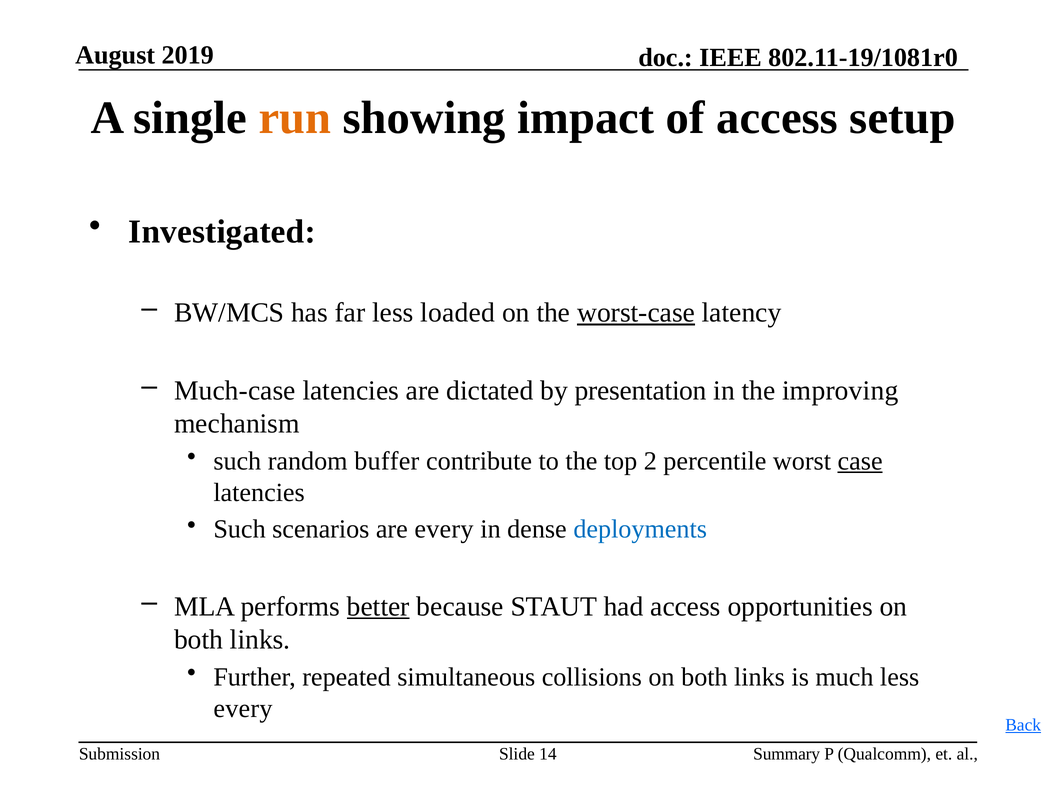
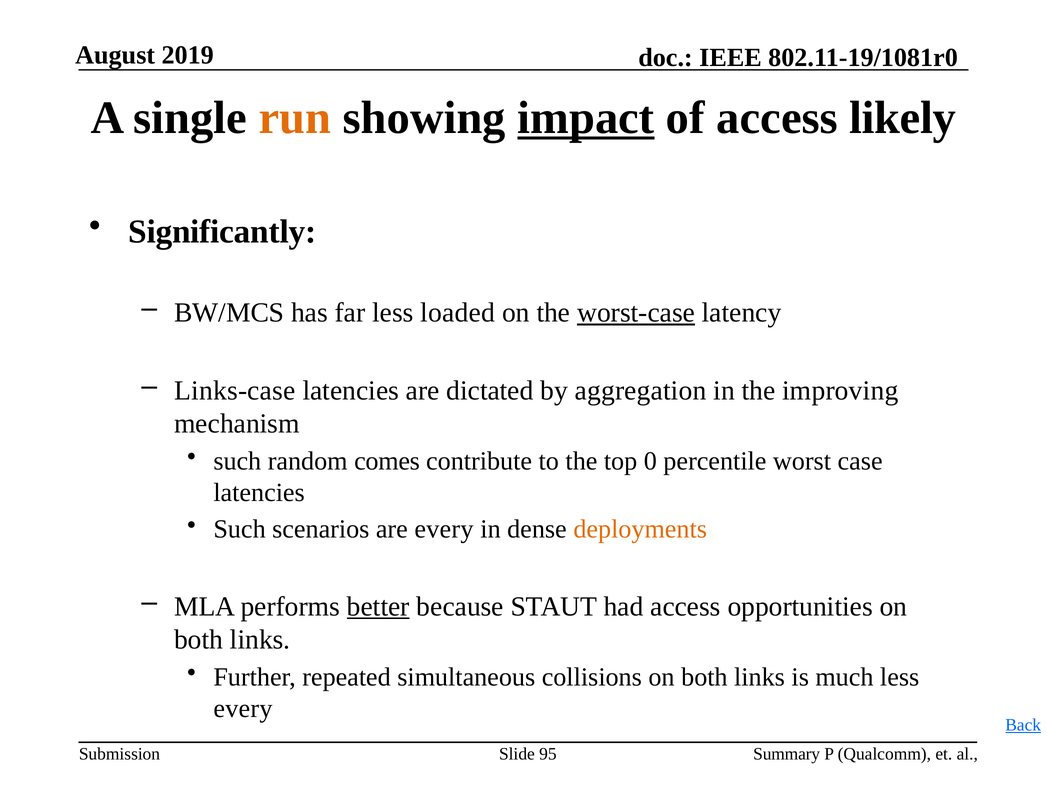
impact underline: none -> present (586, 118)
setup: setup -> likely (903, 118)
Investigated: Investigated -> Significantly (222, 231)
Much-case: Much-case -> Links-case (235, 390)
presentation: presentation -> aggregation (641, 390)
buffer: buffer -> comes (387, 461)
2: 2 -> 0 (650, 461)
case underline: present -> none (860, 461)
deployments colour: blue -> orange (640, 529)
14: 14 -> 95 (548, 753)
